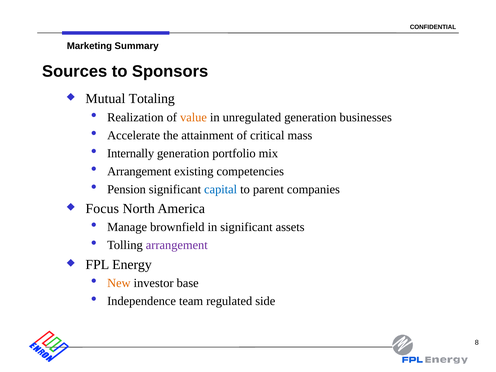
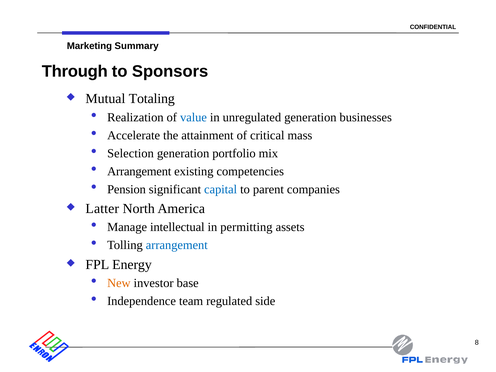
Sources: Sources -> Through (75, 71)
value colour: orange -> blue (193, 117)
Internally: Internally -> Selection (131, 153)
Focus: Focus -> Latter (102, 209)
brownfield: brownfield -> intellectual (177, 227)
in significant: significant -> permitting (246, 227)
arrangement colour: purple -> blue (177, 245)
